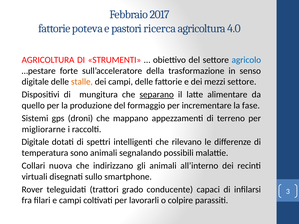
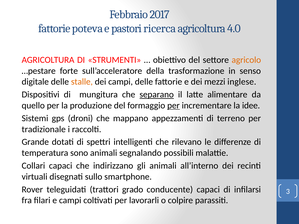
agricolo colour: blue -> orange (246, 60)
mezzi settore: settore -> inglese (242, 82)
per underline: none -> present (173, 106)
fase: fase -> idee (251, 106)
migliorarne: migliorarne -> tradizionale (44, 129)
Digitale: Digitale -> Grande (35, 142)
Collari nuova: nuova -> capaci (61, 166)
